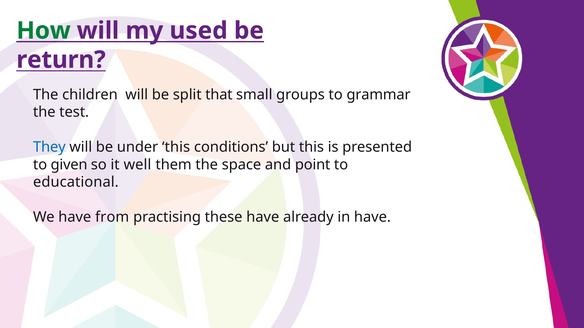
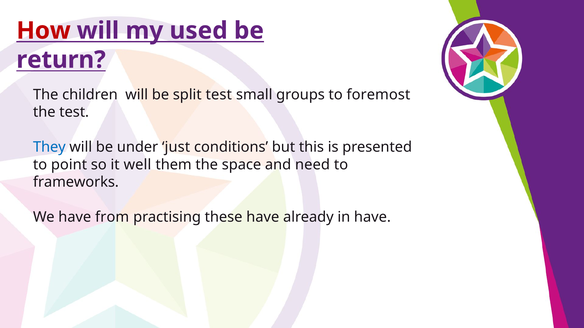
How colour: green -> red (44, 31)
split that: that -> test (219, 95)
grammar: grammar -> foremost (378, 95)
under this: this -> just (176, 147)
given: given -> point (69, 165)
point: point -> need (313, 165)
educational: educational -> frameworks (76, 182)
